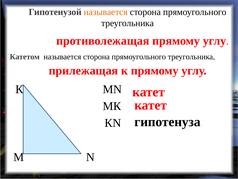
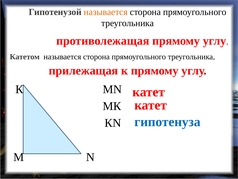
гипотенуза colour: black -> blue (167, 122)
